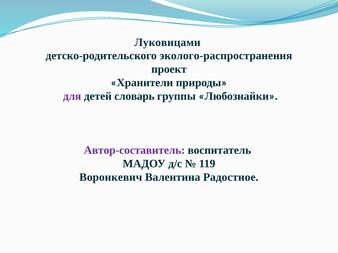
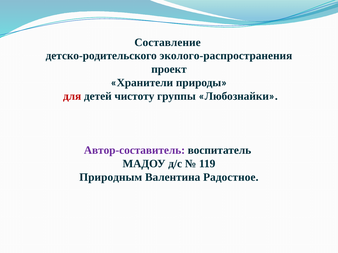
Луковицами: Луковицами -> Составление (168, 42)
для colour: purple -> red (72, 96)
словарь: словарь -> чистоту (134, 96)
Воронкевич: Воронкевич -> Природным (111, 178)
